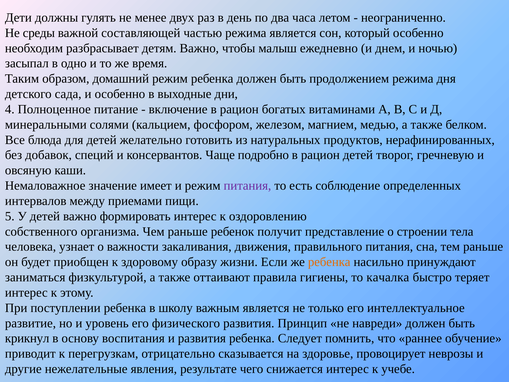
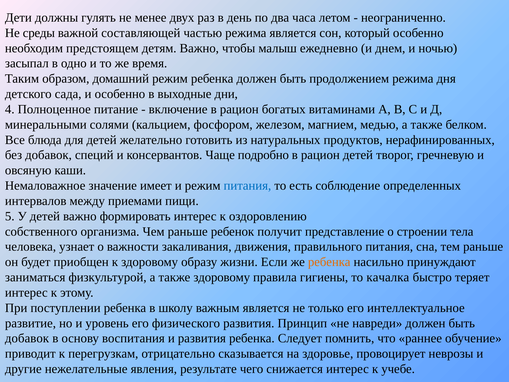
разбрасывает: разбрасывает -> предстоящем (102, 48)
питания colour: purple -> blue (247, 186)
также оттаивают: оттаивают -> здоровому (222, 277)
крикнул: крикнул -> добавок (27, 338)
